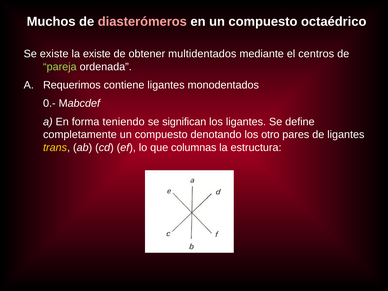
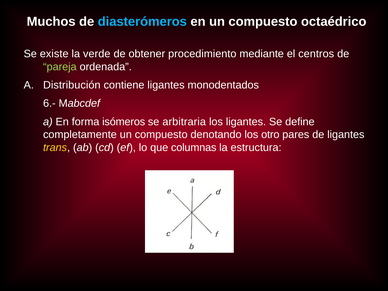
diasterómeros colour: pink -> light blue (142, 22)
la existe: existe -> verde (97, 54)
multidentados: multidentados -> procedimiento (202, 54)
Requerimos: Requerimos -> Distribución (72, 85)
0.-: 0.- -> 6.- (49, 103)
teniendo: teniendo -> isómeros (124, 122)
significan: significan -> arbitraria (184, 122)
